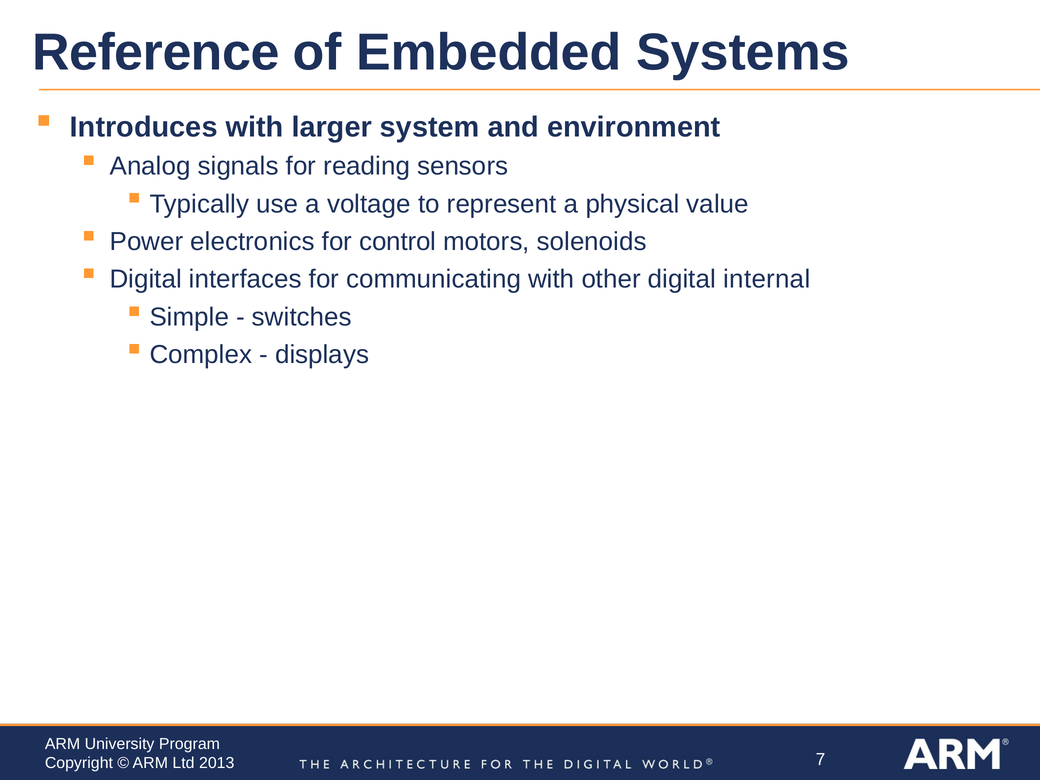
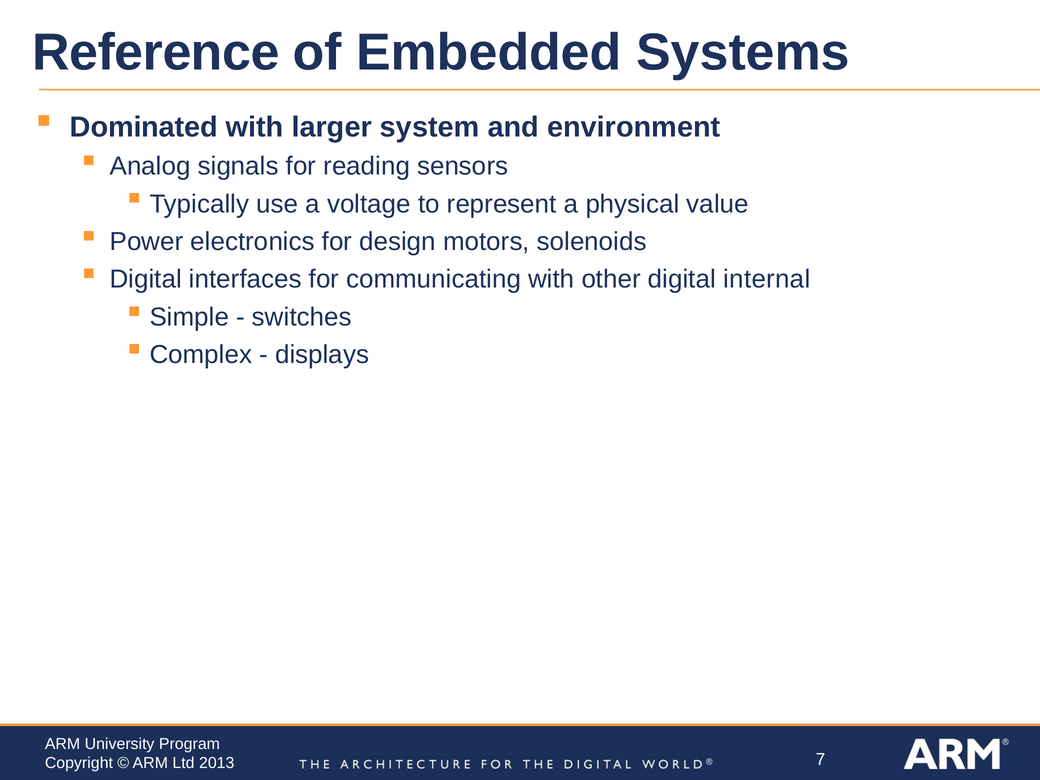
Introduces: Introduces -> Dominated (144, 127)
control: control -> design (398, 242)
